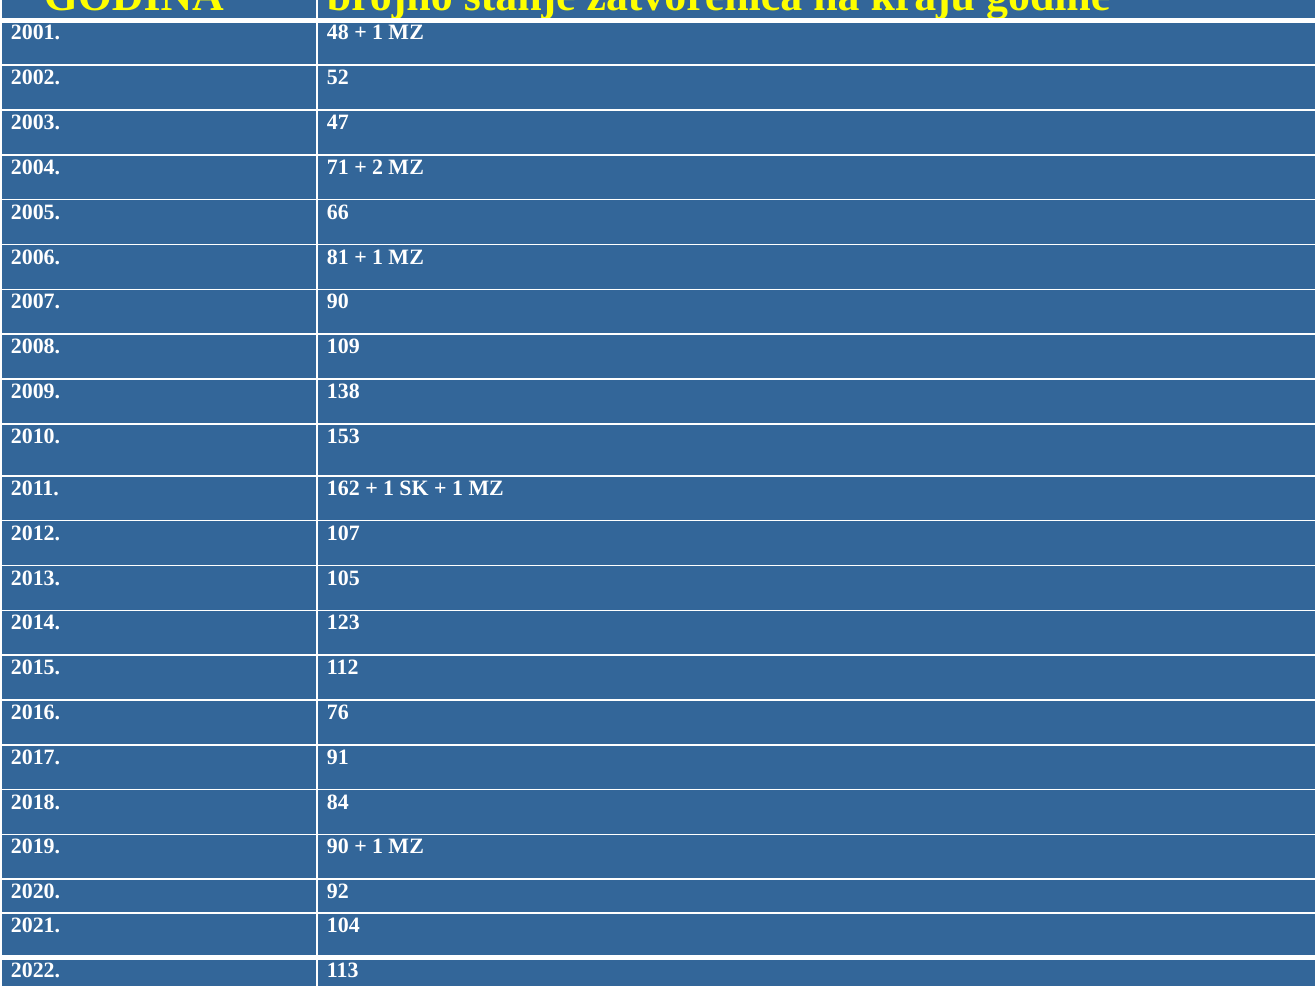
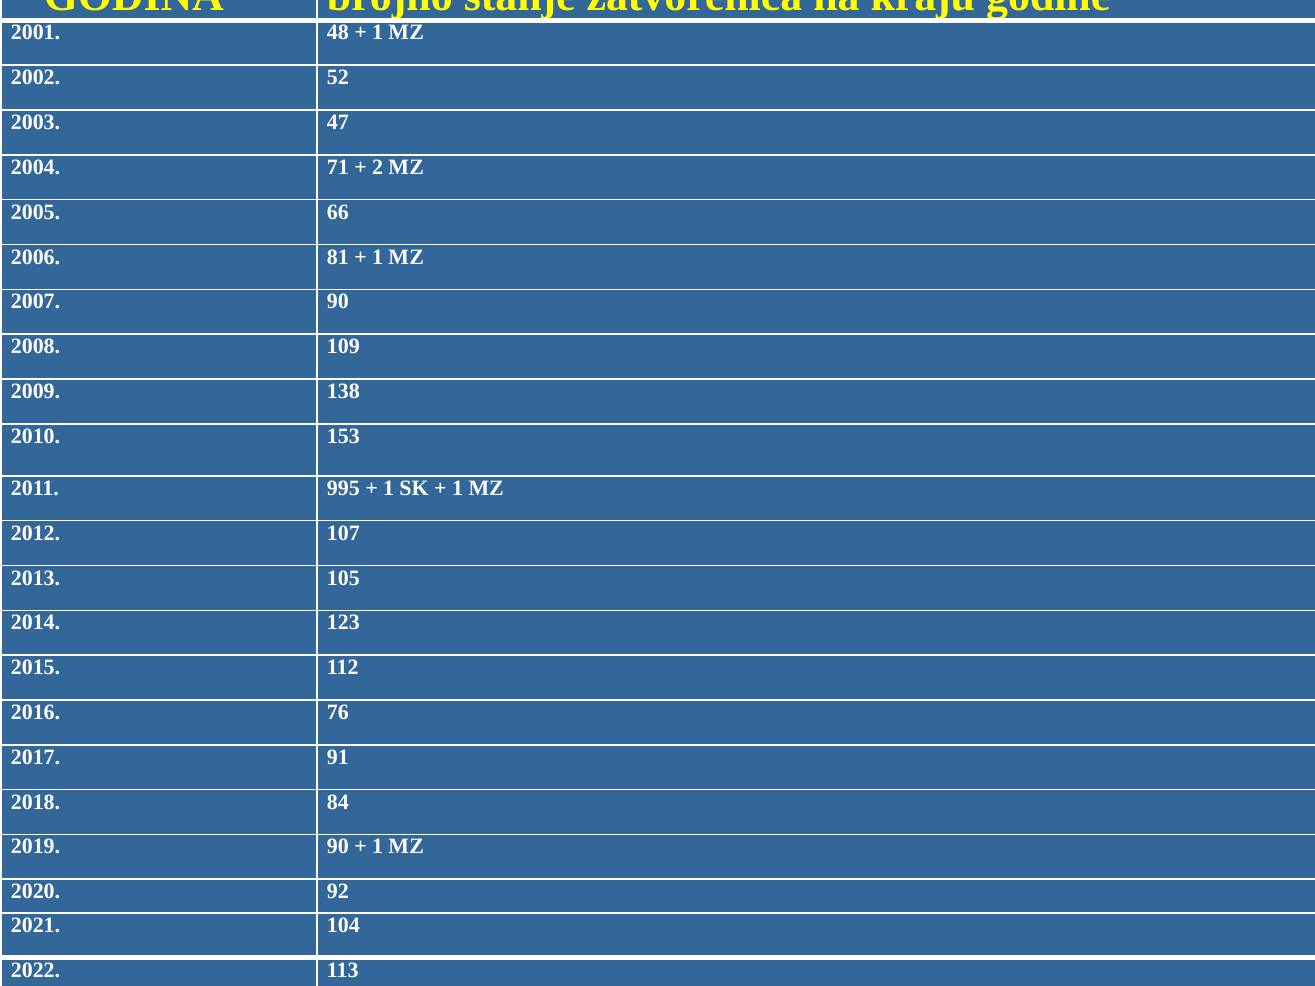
162: 162 -> 995 (343, 488)
